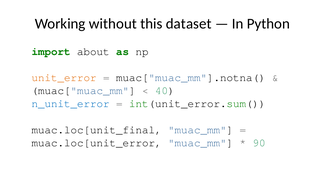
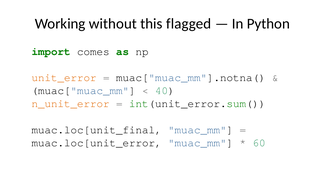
dataset: dataset -> flagged (189, 24)
about: about -> comes (93, 52)
n_unit_error colour: blue -> orange (71, 104)
90: 90 -> 60 (259, 143)
